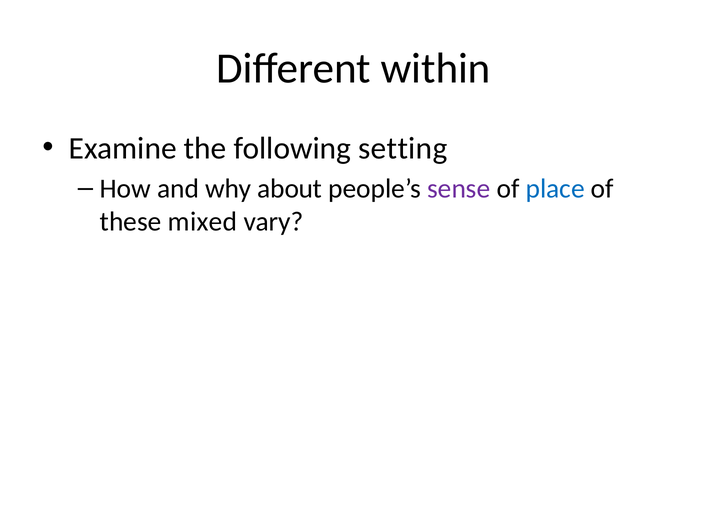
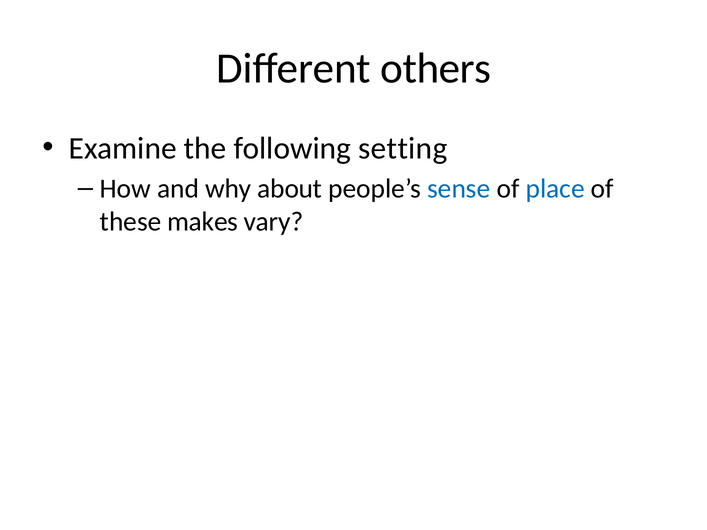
within: within -> others (436, 68)
sense colour: purple -> blue (459, 189)
mixed: mixed -> makes (203, 222)
